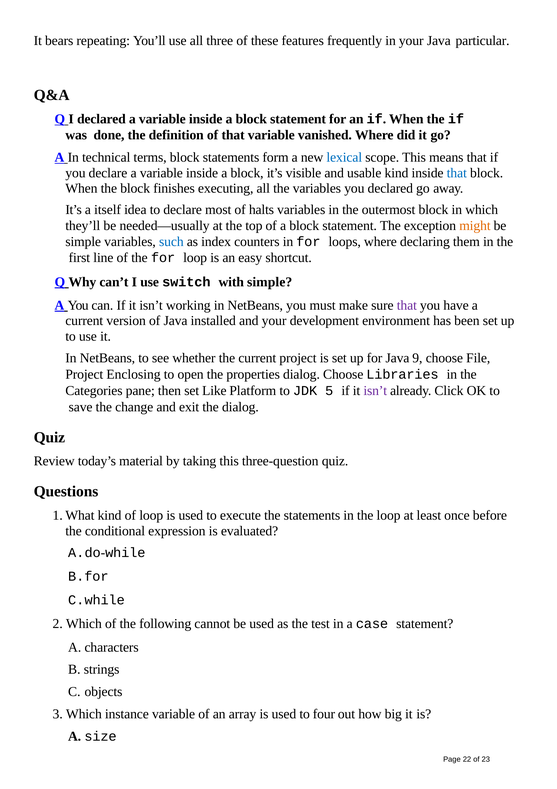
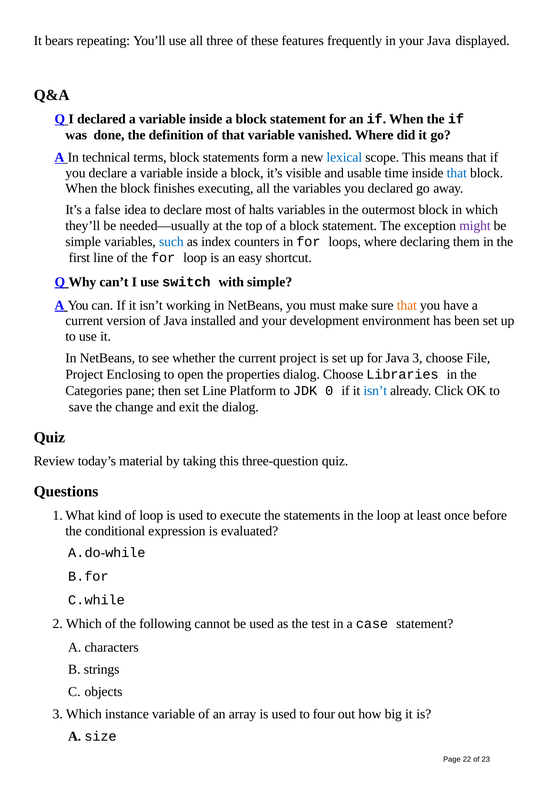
particular: particular -> displayed (483, 41)
usable kind: kind -> time (396, 173)
itself: itself -> false (107, 210)
might colour: orange -> purple (475, 226)
that colour: purple -> orange (407, 305)
9: 9 -> 3 (417, 358)
set Like: Like -> Line (214, 390)
5: 5 -> 0 (329, 390)
isn’t colour: purple -> blue (375, 390)
